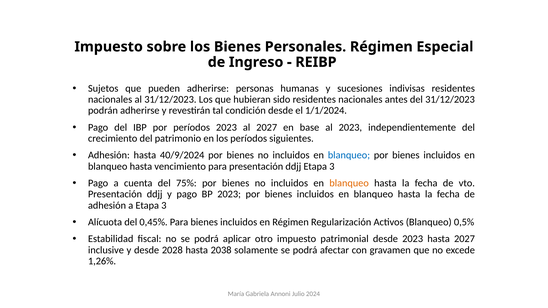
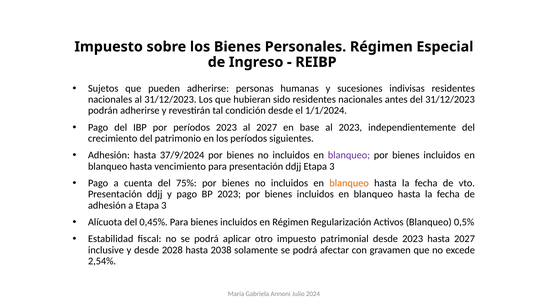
40/9/2024: 40/9/2024 -> 37/9/2024 (182, 155)
blanqueo colour: blue -> purple (349, 155)
1,26%: 1,26% -> 2,54% (102, 261)
